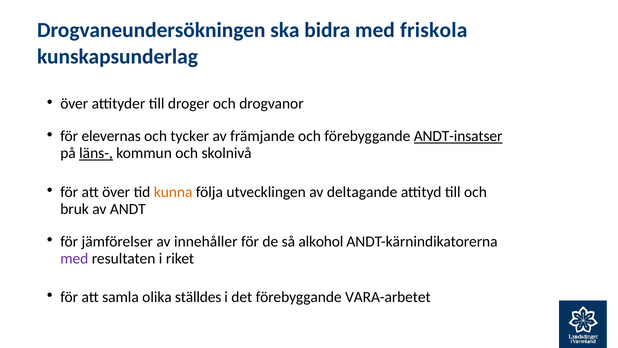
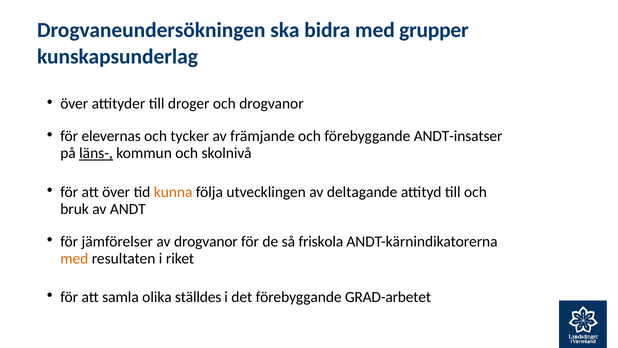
friskola: friskola -> grupper (434, 30)
ANDT-insatser underline: present -> none (458, 136)
av innehåller: innehåller -> drogvanor (206, 241)
alkohol: alkohol -> friskola (321, 241)
med colour: purple -> orange (74, 258)
VARA-arbetet: VARA-arbetet -> GRAD-arbetet (388, 297)
